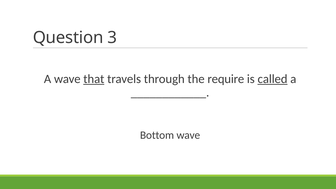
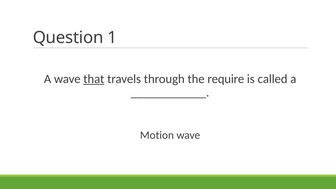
3: 3 -> 1 (112, 38)
called underline: present -> none (273, 79)
Bottom: Bottom -> Motion (157, 135)
